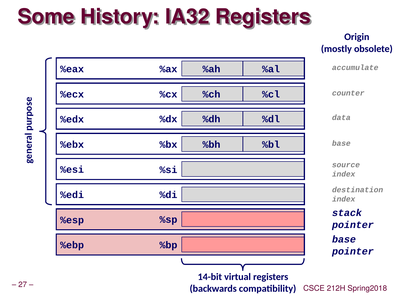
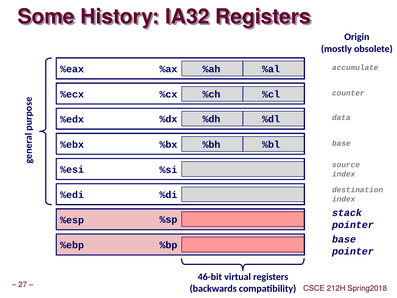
14-bit: 14-bit -> 46-bit (210, 277)
